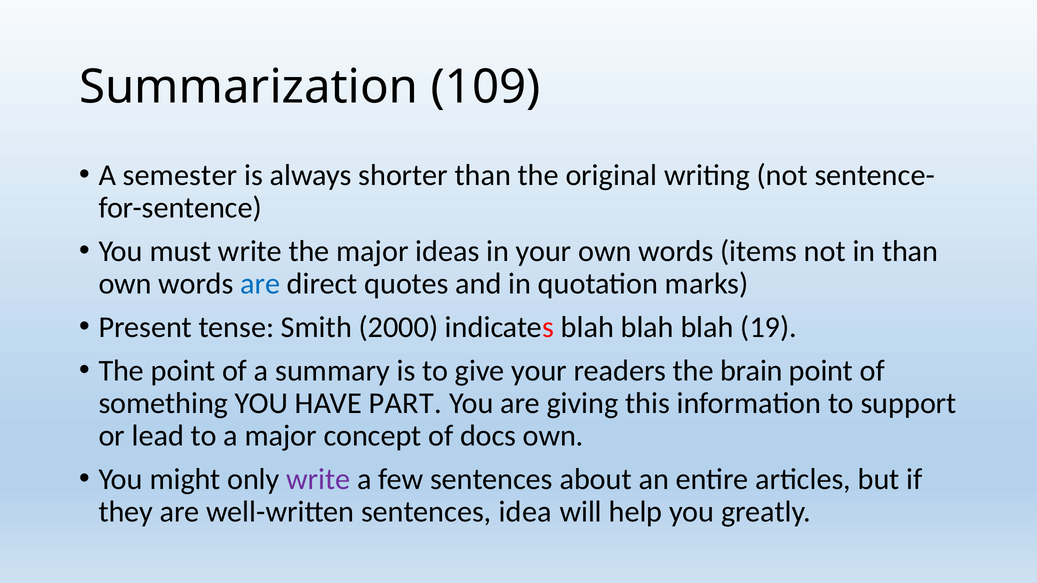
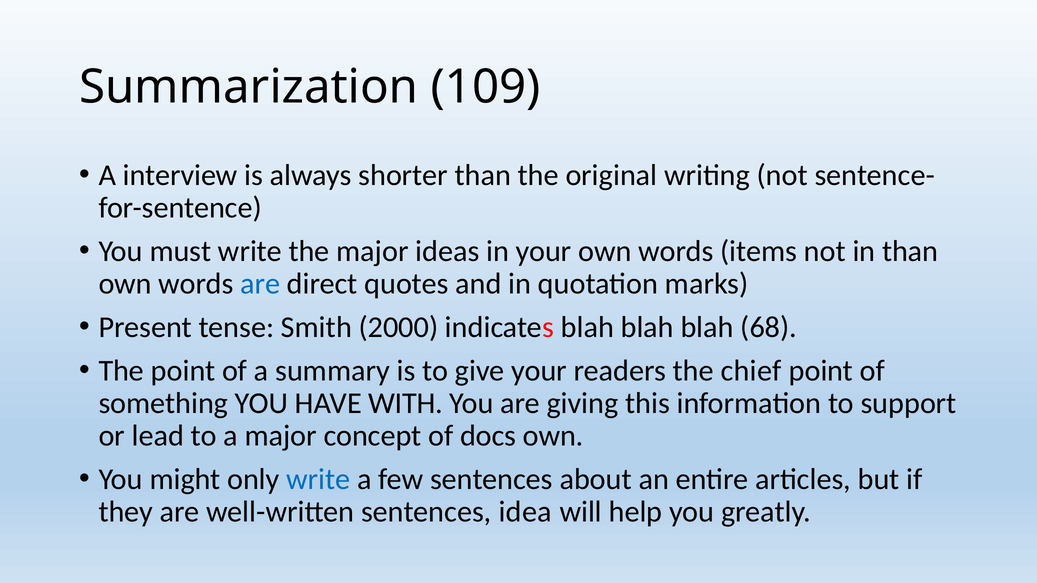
semester: semester -> interview (180, 175)
19: 19 -> 68 (769, 327)
brain: brain -> chief (751, 371)
PART: PART -> WITH (406, 403)
write colour: purple -> blue (318, 479)
